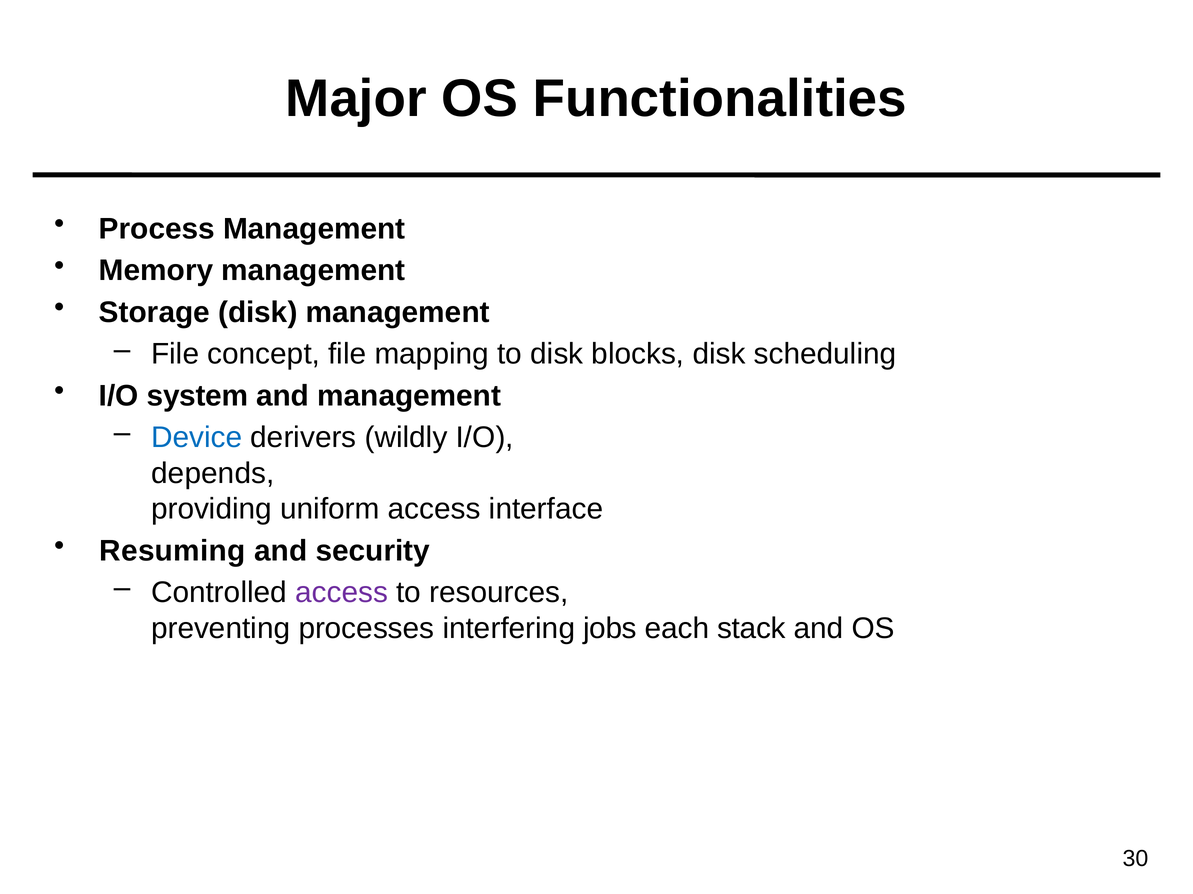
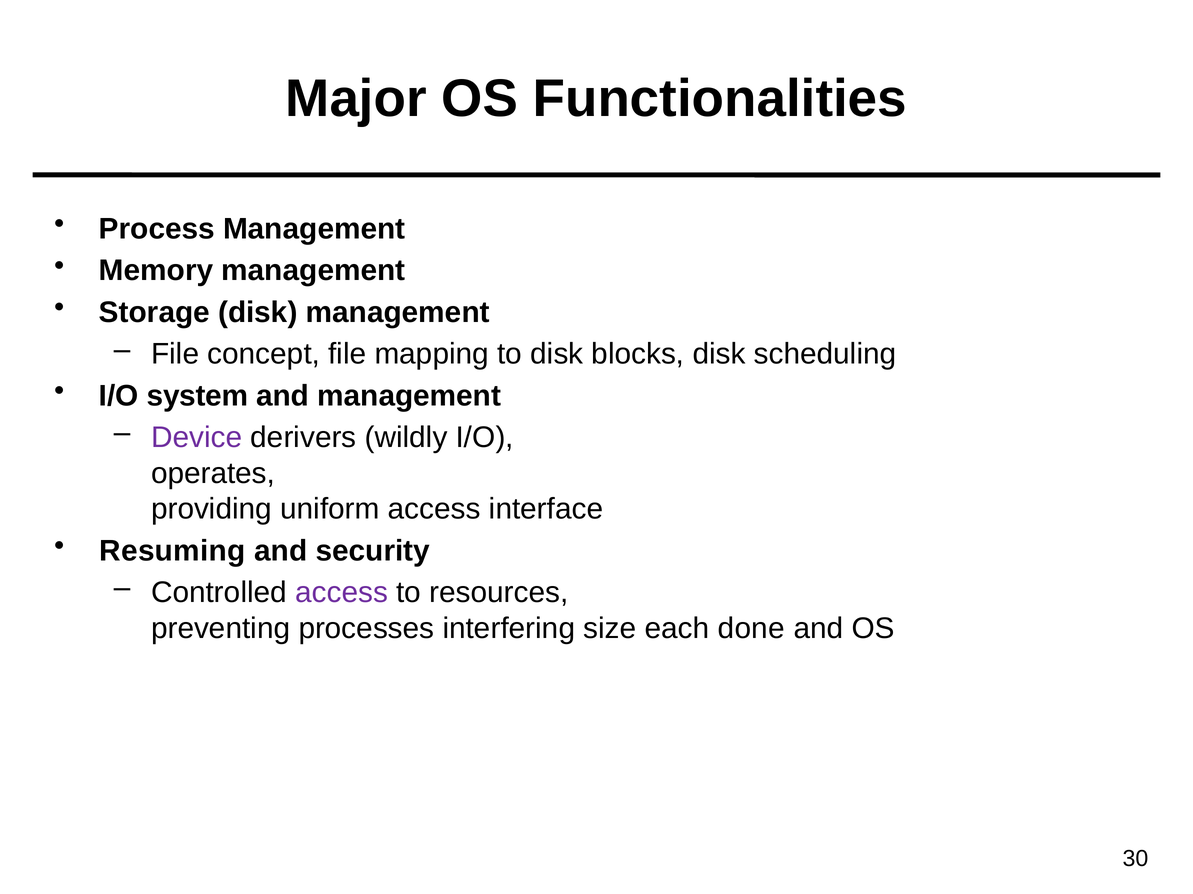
Device colour: blue -> purple (197, 438)
depends: depends -> operates (213, 474)
jobs: jobs -> size (610, 629)
stack: stack -> done (751, 629)
